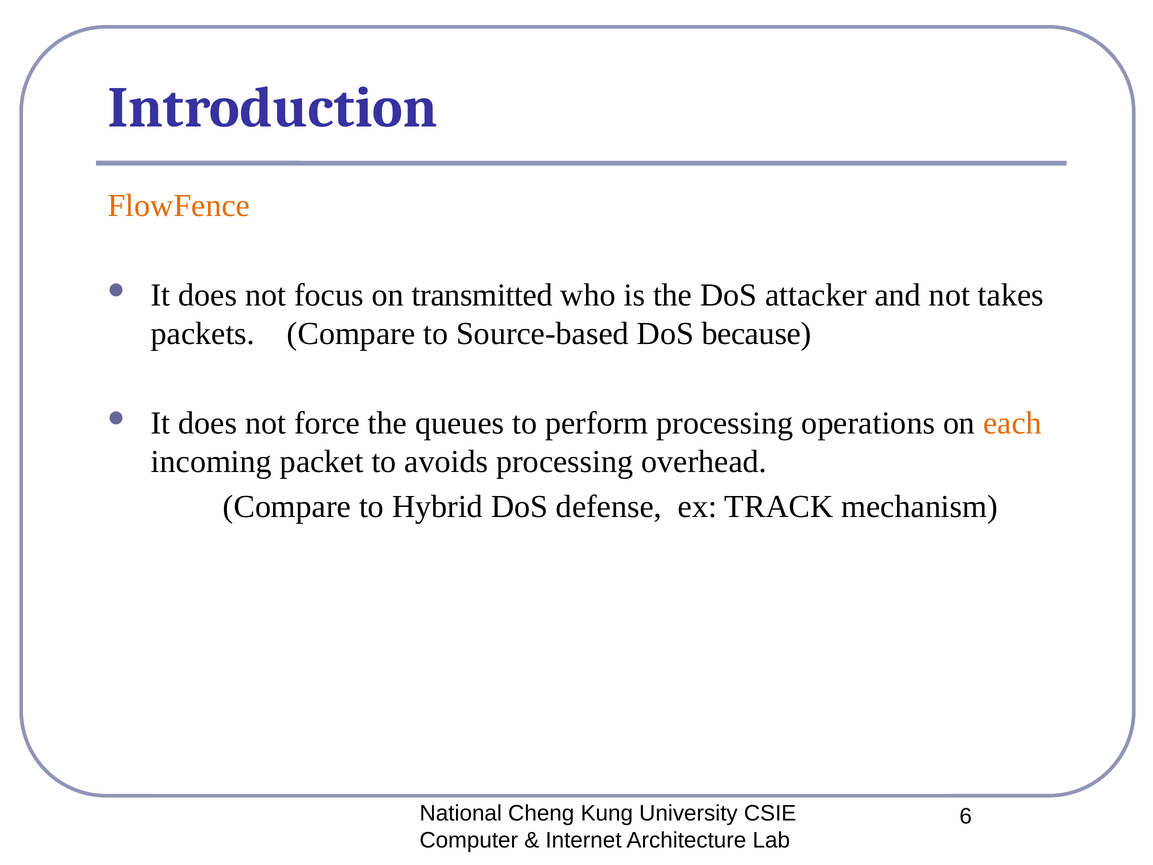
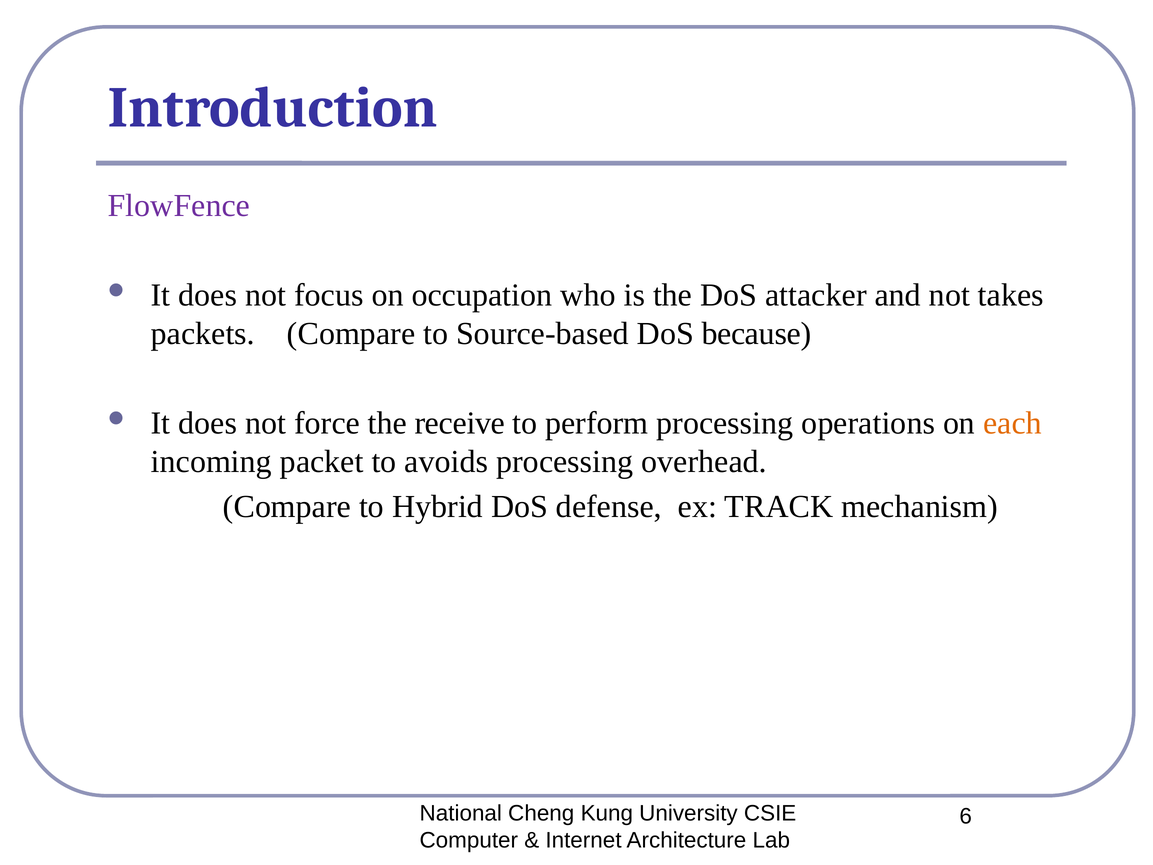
FlowFence colour: orange -> purple (179, 205)
transmitted: transmitted -> occupation (482, 295)
queues: queues -> receive (460, 423)
